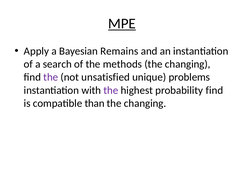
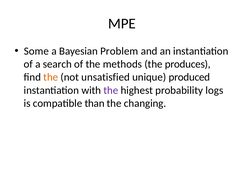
MPE underline: present -> none (122, 24)
Apply: Apply -> Some (36, 51)
Remains: Remains -> Problem (119, 51)
changing: changing -> produces (188, 64)
the colour: purple -> orange (51, 77)
problems: problems -> produced (189, 77)
probability find: find -> logs (214, 90)
